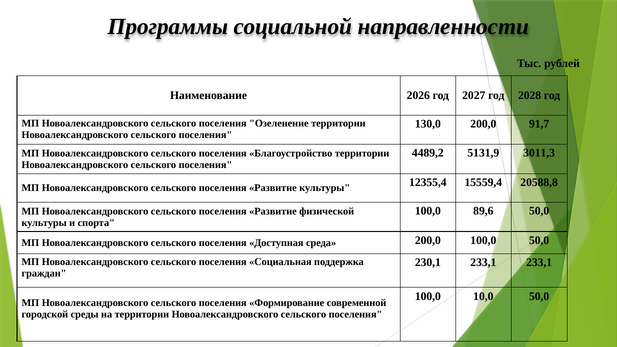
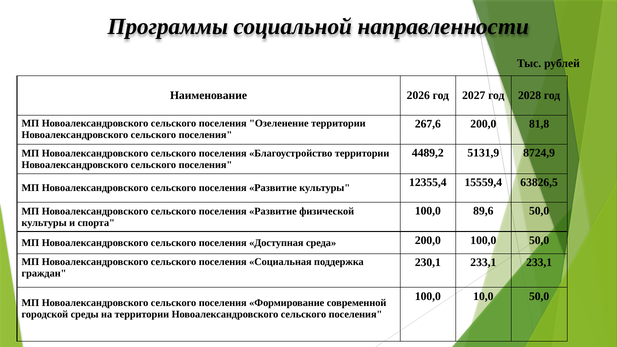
130,0: 130,0 -> 267,6 (428, 124)
91,7: 91,7 -> 81,8 (539, 124)
3011,3: 3011,3 -> 8724,9 (539, 153)
20588,8: 20588,8 -> 63826,5 (539, 182)
